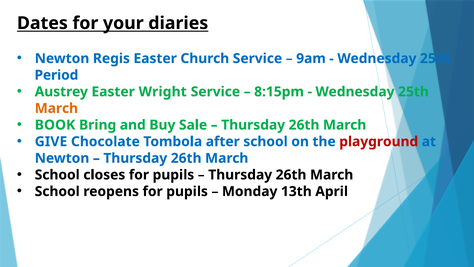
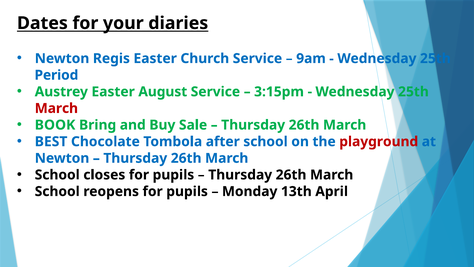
Wright: Wright -> August (163, 92)
8:15pm: 8:15pm -> 3:15pm (279, 92)
March colour: orange -> red (56, 108)
GIVE: GIVE -> BEST (51, 141)
